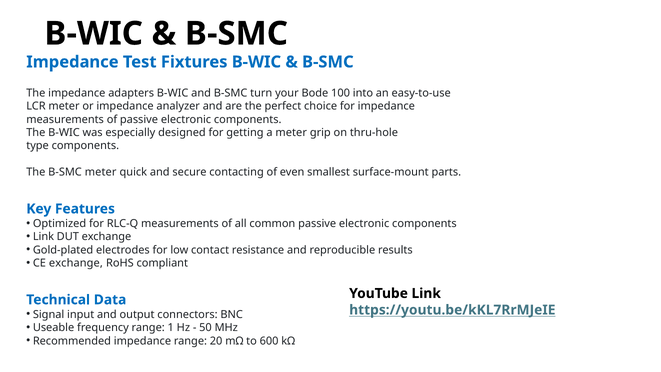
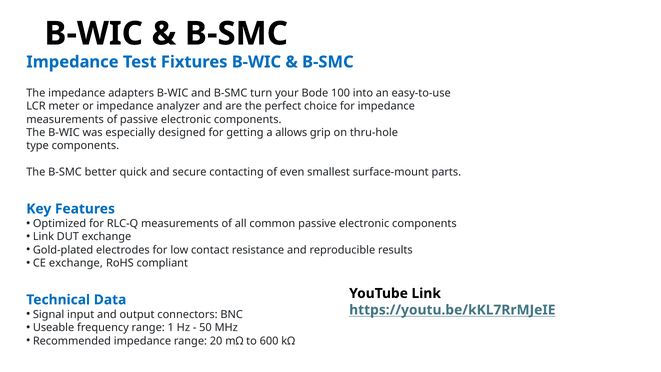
a meter: meter -> allows (291, 133)
B-SMC meter: meter -> better (101, 172)
